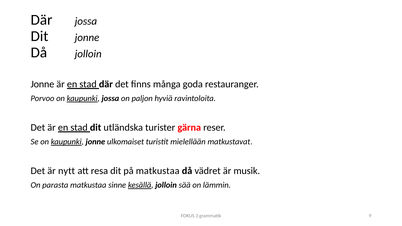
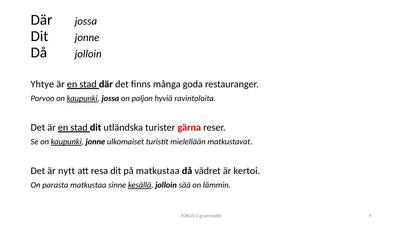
Jonne: Jonne -> Yhtye (42, 84)
musik: musik -> kertoi (247, 171)
